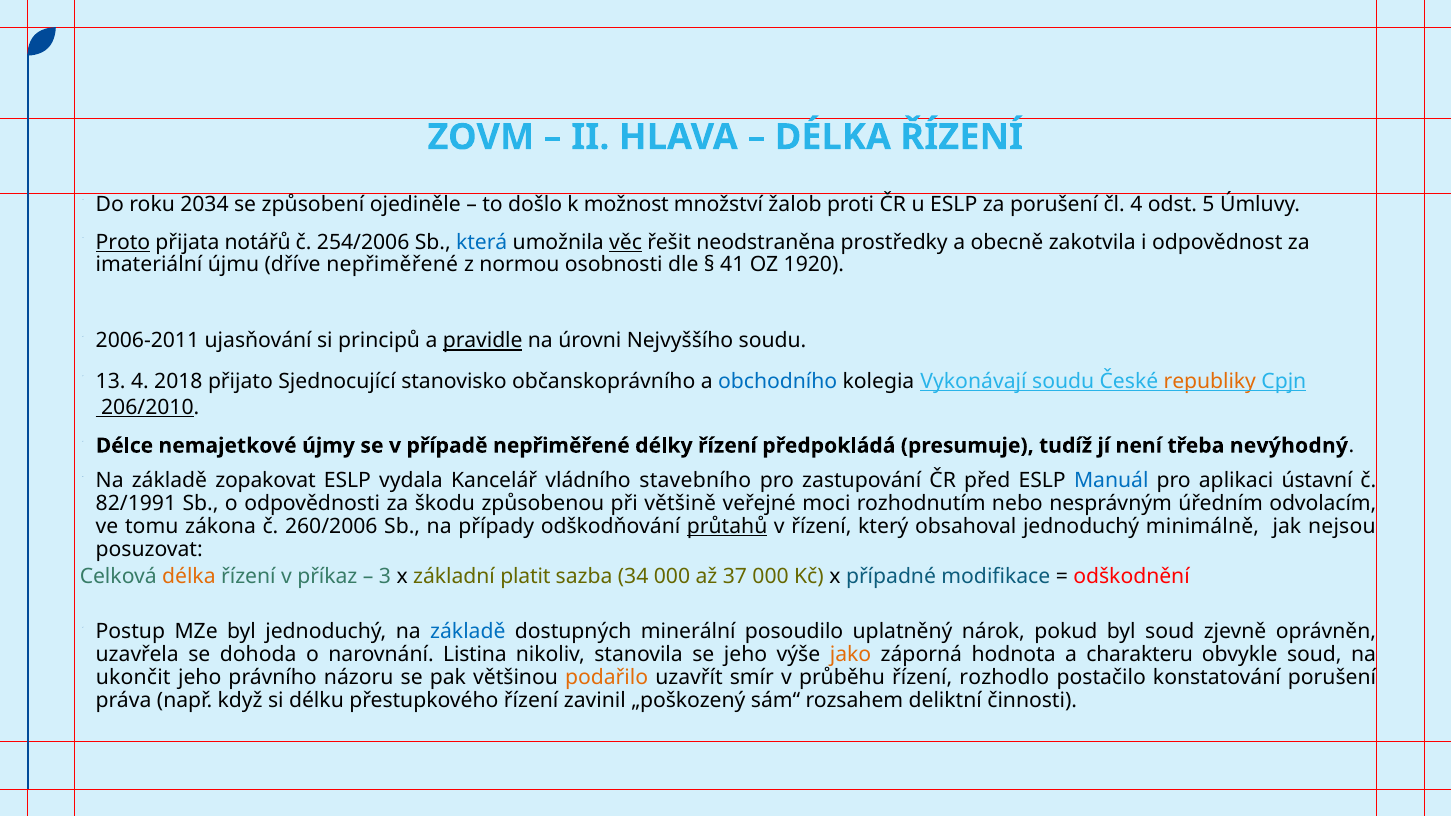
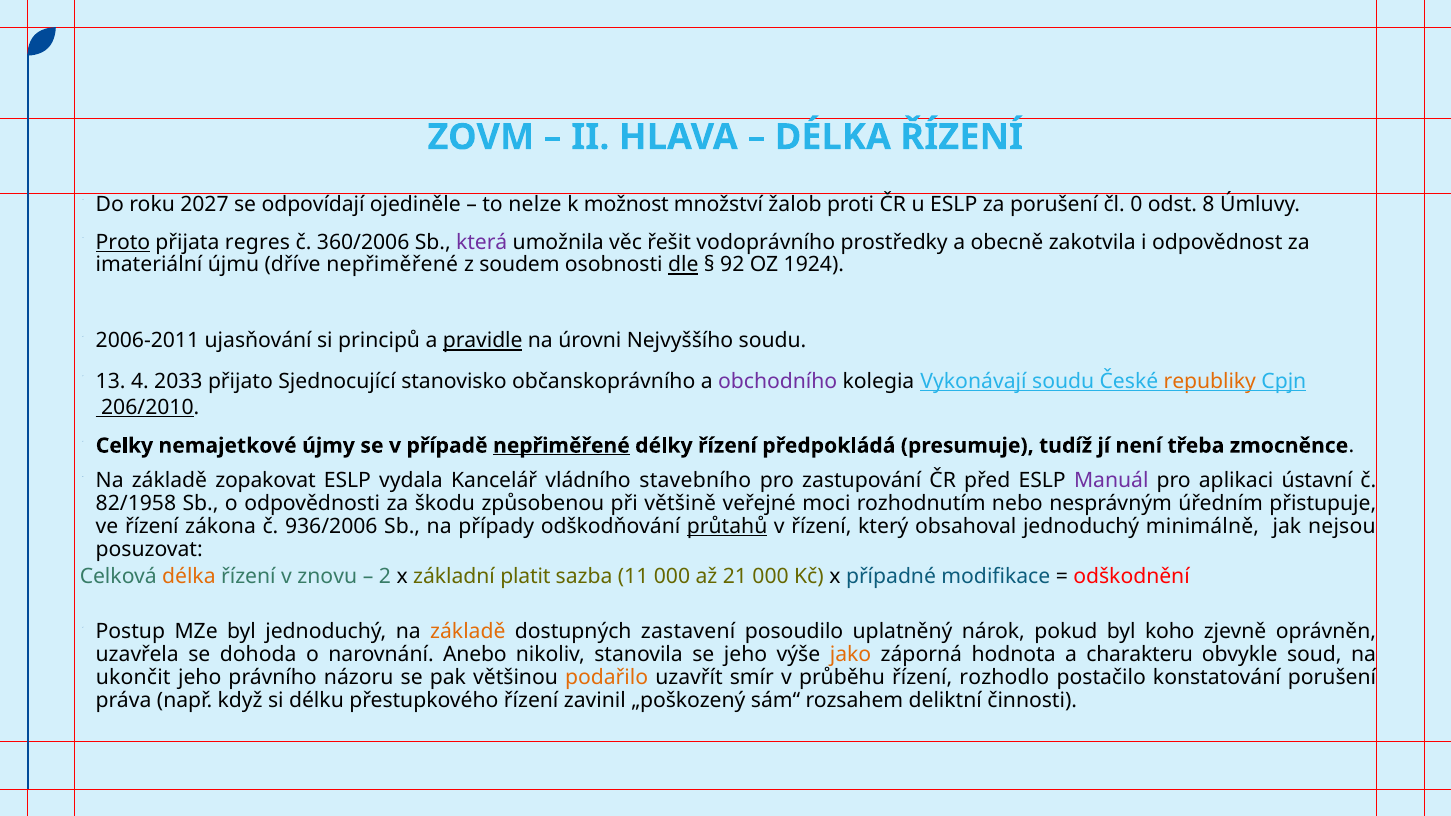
2034: 2034 -> 2027 (204, 204)
způsobení: způsobení -> odpovídají (313, 204)
došlo: došlo -> nelze (535, 204)
čl 4: 4 -> 0 (1136, 204)
5: 5 -> 8 (1209, 204)
notářů: notářů -> regres (258, 242)
254/2006: 254/2006 -> 360/2006 (363, 242)
která colour: blue -> purple (482, 242)
věc underline: present -> none (626, 242)
neodstraněna: neodstraněna -> vodoprávního (766, 242)
normou: normou -> soudem (520, 265)
dle underline: none -> present (683, 265)
41: 41 -> 92 (732, 265)
1920: 1920 -> 1924 (814, 265)
2018: 2018 -> 2033 (178, 381)
obchodního colour: blue -> purple (778, 381)
Délce: Délce -> Celky (124, 446)
nepřiměřené underline: none -> present (561, 446)
nevýhodný: nevýhodný -> zmocněnce (1289, 446)
Manuál colour: blue -> purple (1111, 481)
82/1991: 82/1991 -> 82/1958 (136, 504)
odvolacím: odvolacím -> přistupuje (1323, 504)
ve tomu: tomu -> řízení (152, 527)
260/2006: 260/2006 -> 936/2006 (331, 527)
příkaz: příkaz -> znovu (327, 577)
3: 3 -> 2 (385, 577)
34: 34 -> 11 (633, 577)
37: 37 -> 21 (735, 577)
základě colour: blue -> orange (468, 632)
minerální: minerální -> zastavení (688, 632)
byl soud: soud -> koho (1170, 632)
Listina: Listina -> Anebo (475, 655)
